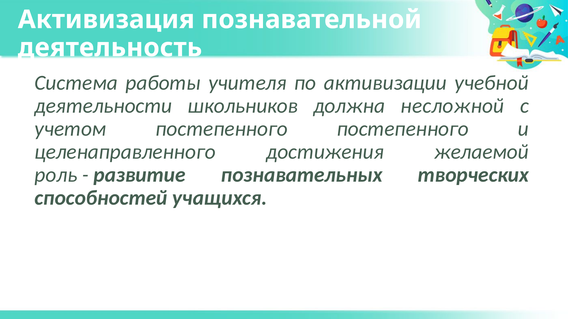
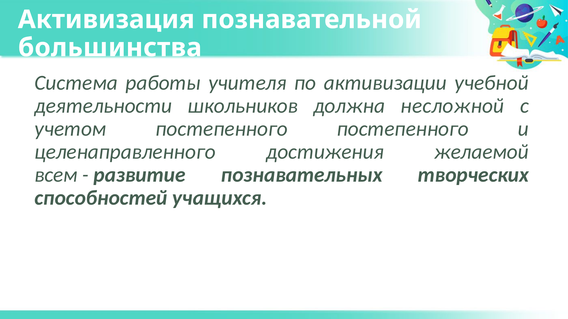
деятельность: деятельность -> большинства (110, 48)
роль: роль -> всем (56, 175)
